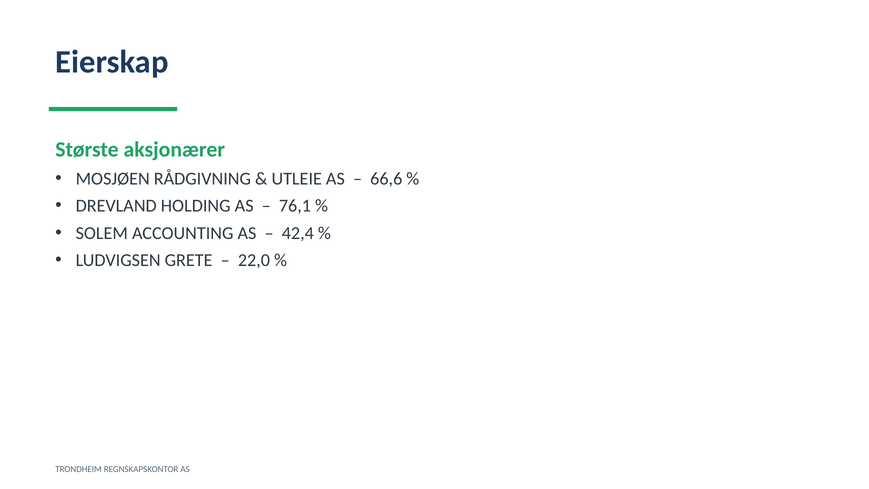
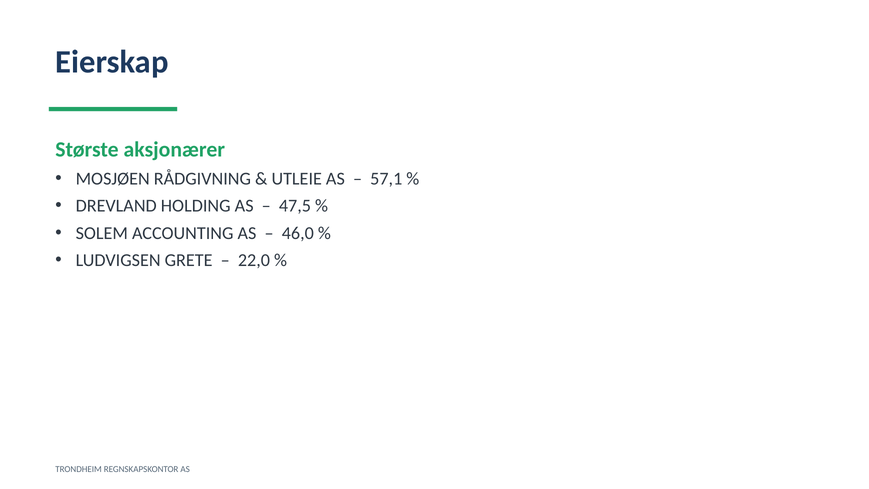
66,6: 66,6 -> 57,1 (386, 179)
76,1: 76,1 -> 47,5 (295, 206)
42,4: 42,4 -> 46,0 (298, 233)
